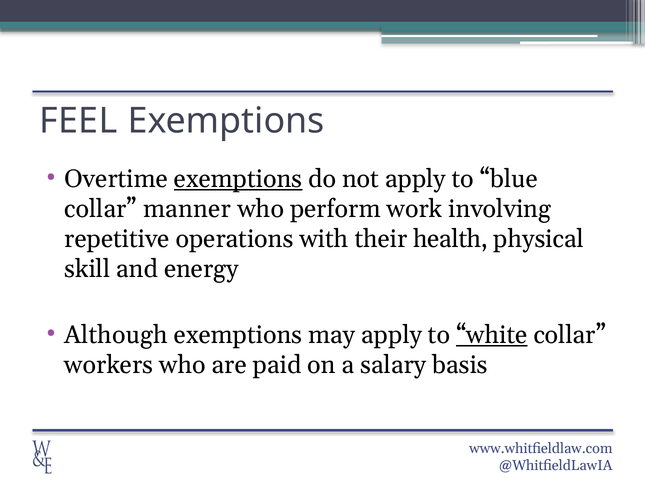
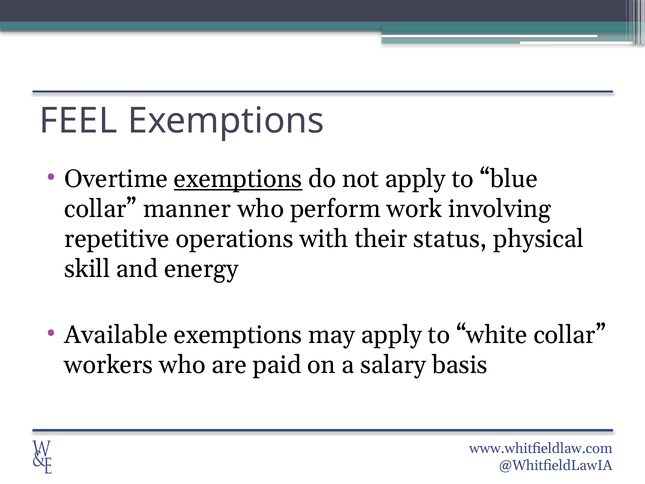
health: health -> status (450, 239)
Although: Although -> Available (116, 335)
white underline: present -> none (492, 335)
